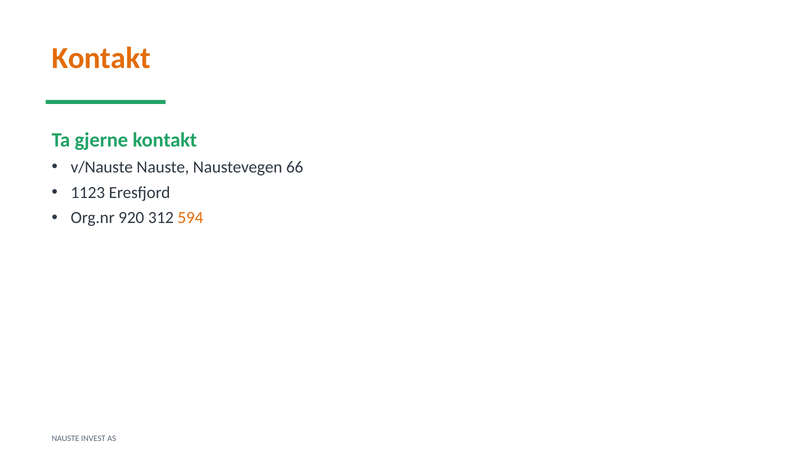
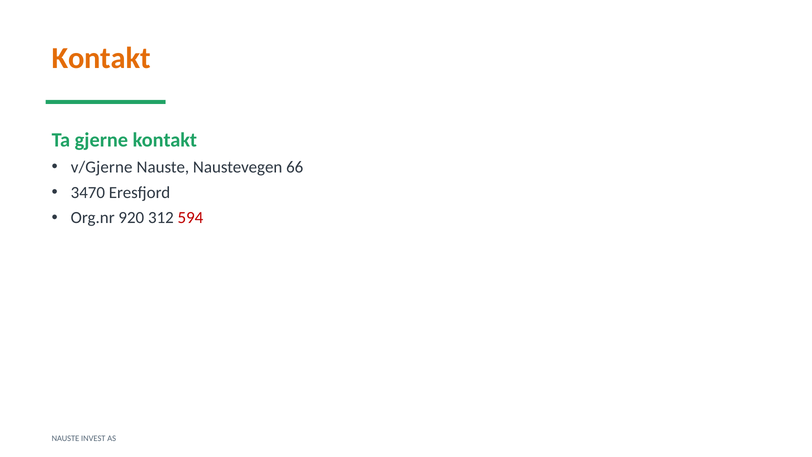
v/Nauste: v/Nauste -> v/Gjerne (102, 167)
1123: 1123 -> 3470 (88, 192)
594 colour: orange -> red (190, 218)
